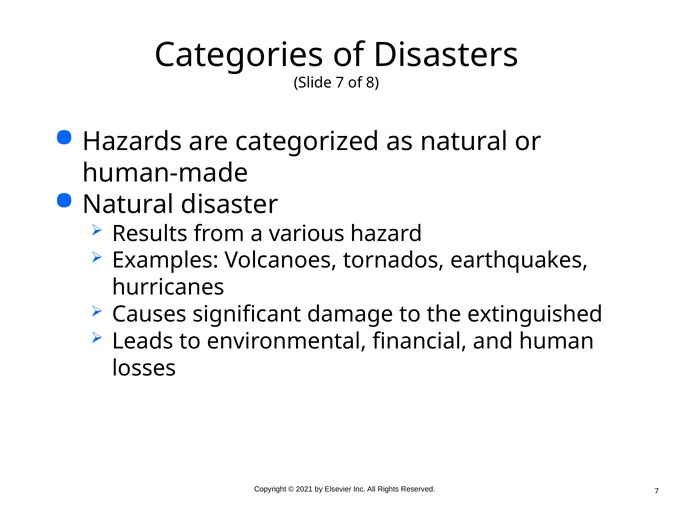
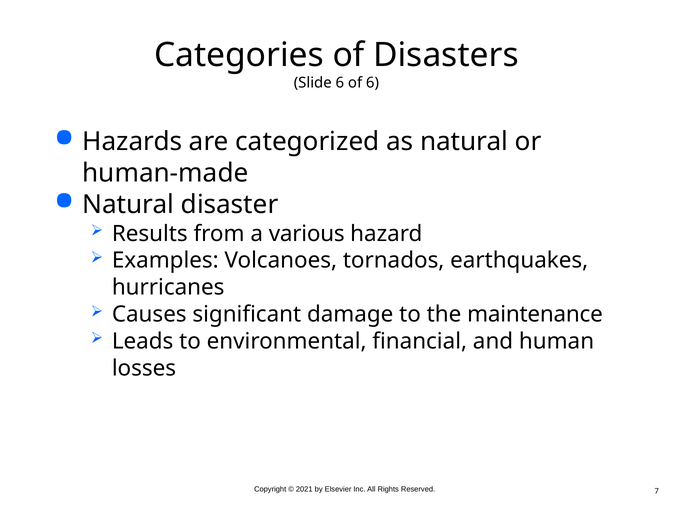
Slide 7: 7 -> 6 (340, 83)
of 8: 8 -> 6 (372, 83)
extinguished: extinguished -> maintenance (535, 314)
